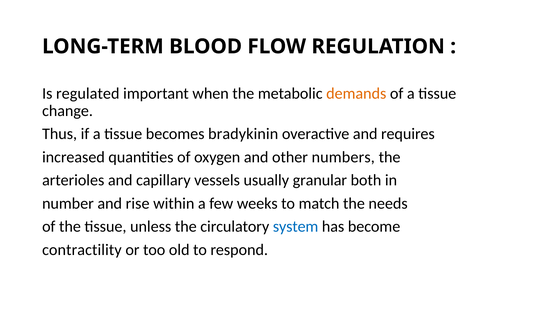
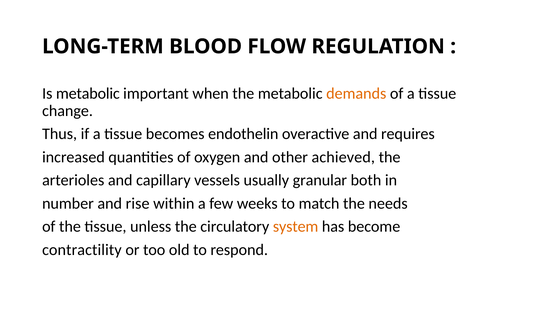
Is regulated: regulated -> metabolic (88, 93)
bradykinin: bradykinin -> endothelin (243, 134)
numbers: numbers -> achieved (343, 157)
system colour: blue -> orange (296, 226)
